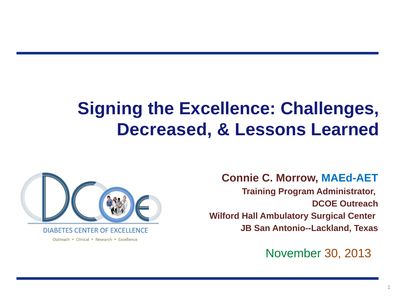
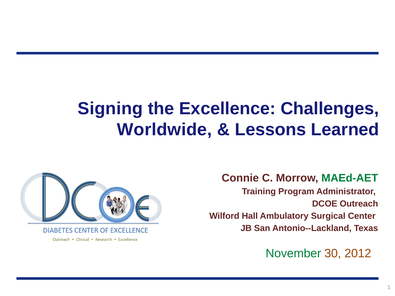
Decreased: Decreased -> Worldwide (164, 130)
MAEd-AET colour: blue -> green (350, 178)
2013: 2013 -> 2012 (358, 254)
